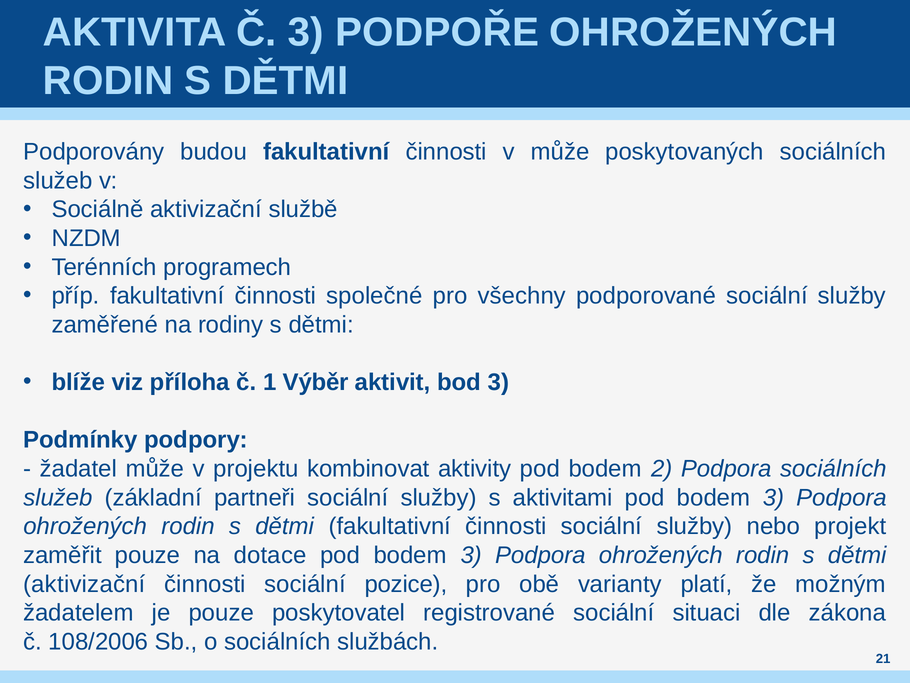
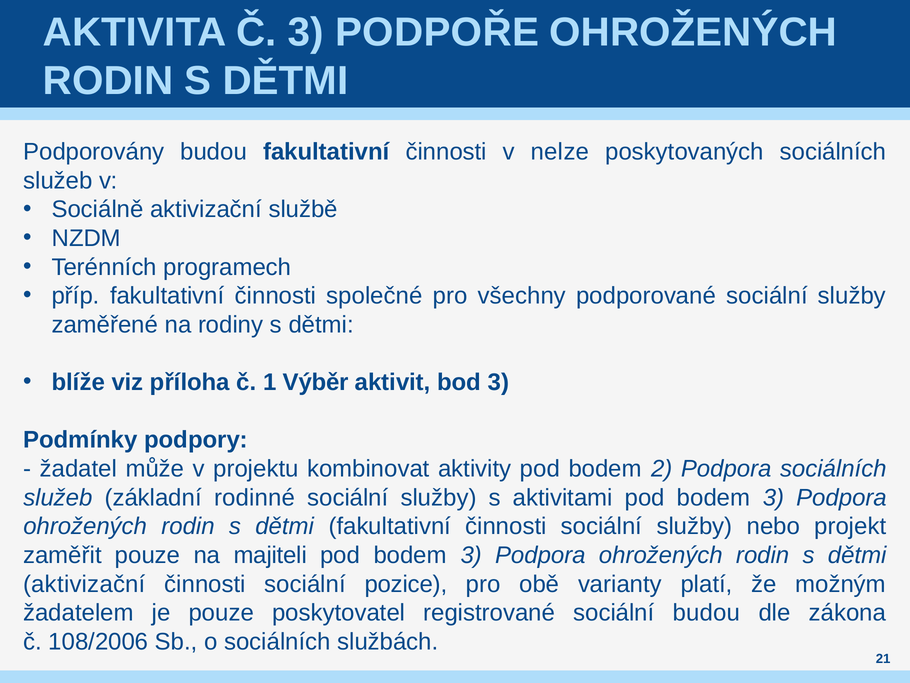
v může: může -> nelze (560, 152)
partneři: partneři -> rodinné (254, 497)
dotace: dotace -> majiteli (270, 555)
sociální situaci: situaci -> budou (706, 613)
